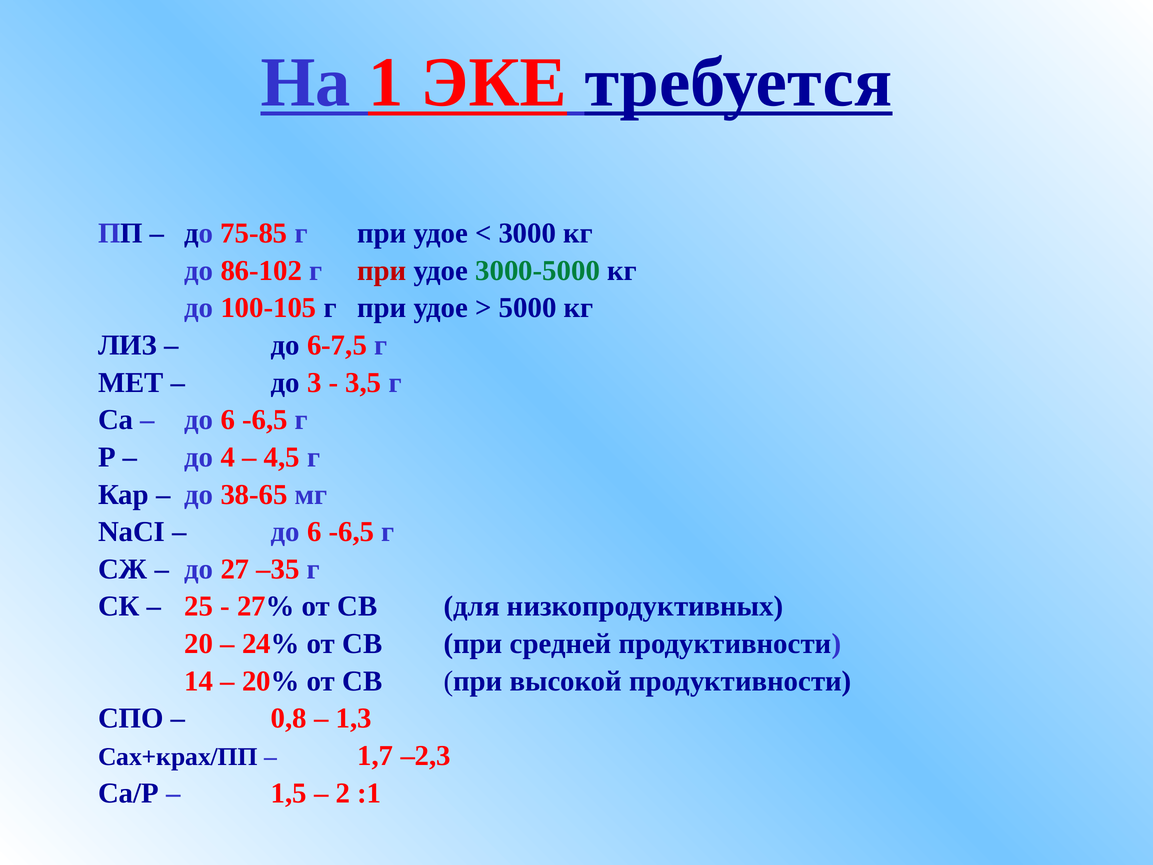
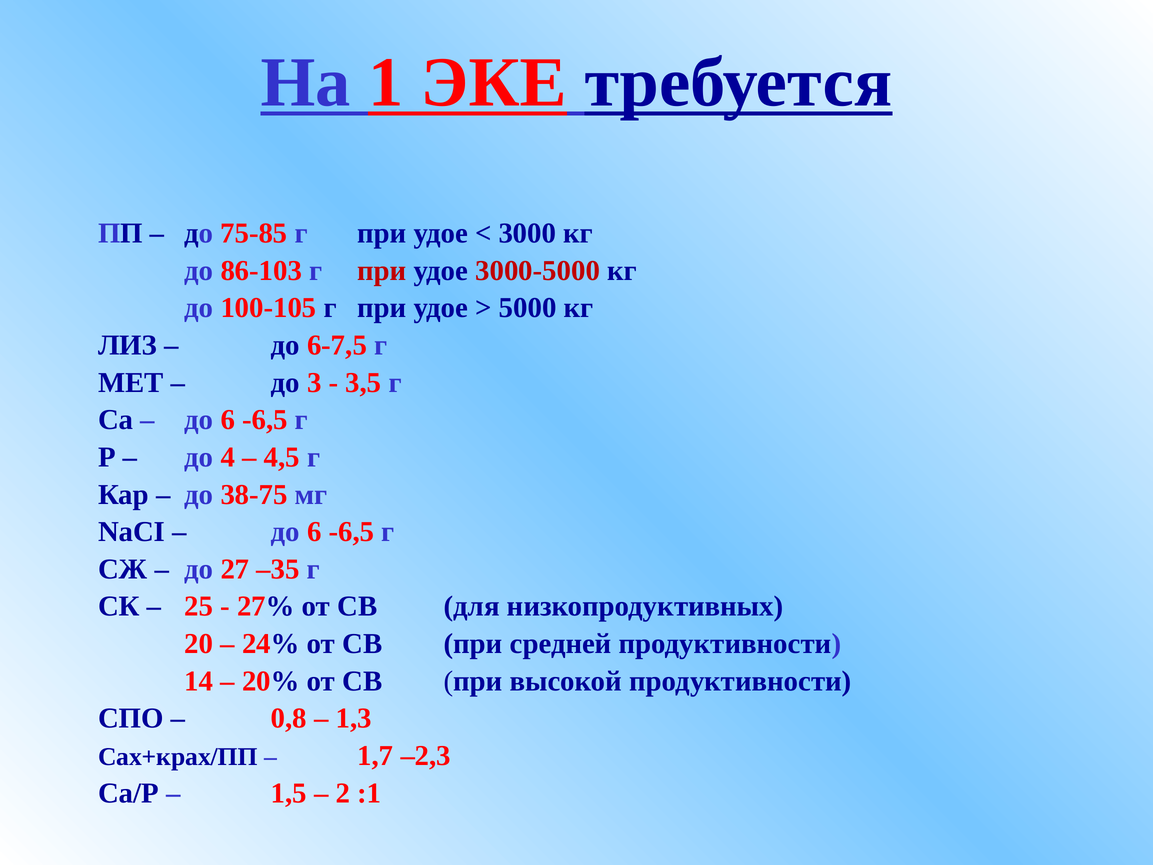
86-102: 86-102 -> 86-103 (261, 270)
3000-5000 colour: green -> red (538, 270)
38-65: 38-65 -> 38-75 (254, 494)
